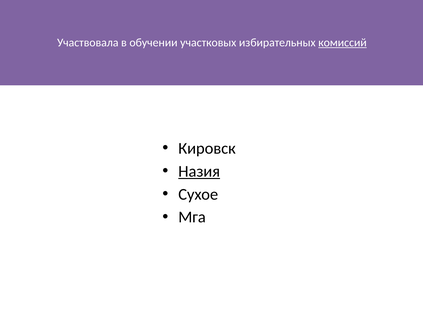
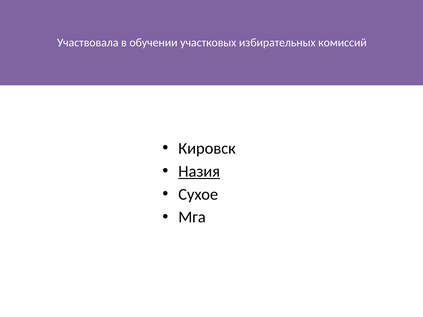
комиссий underline: present -> none (343, 43)
